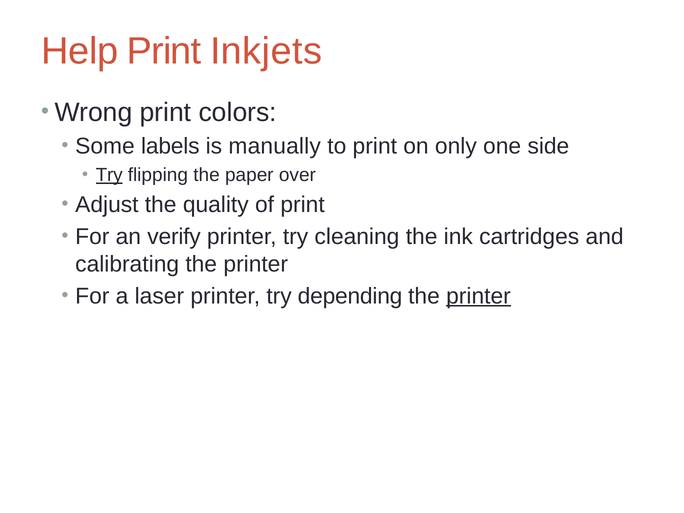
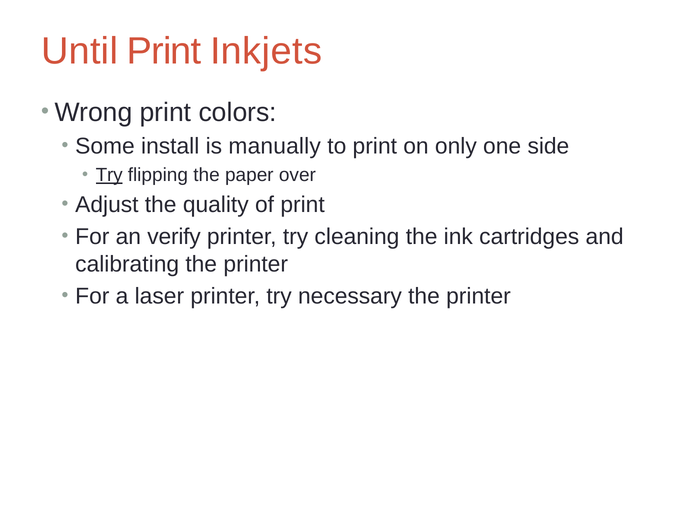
Help: Help -> Until (80, 51)
labels: labels -> install (170, 146)
depending: depending -> necessary (350, 296)
printer underline: present -> none (478, 296)
